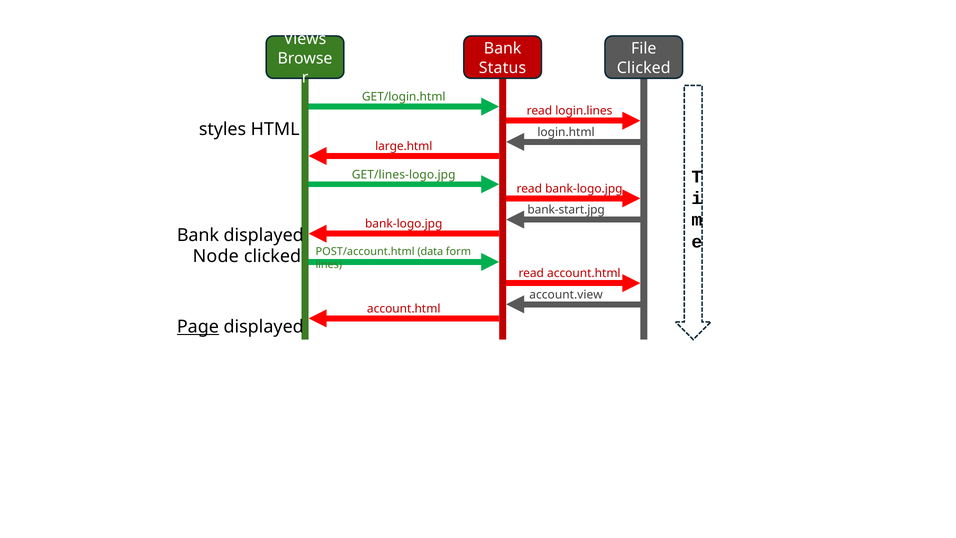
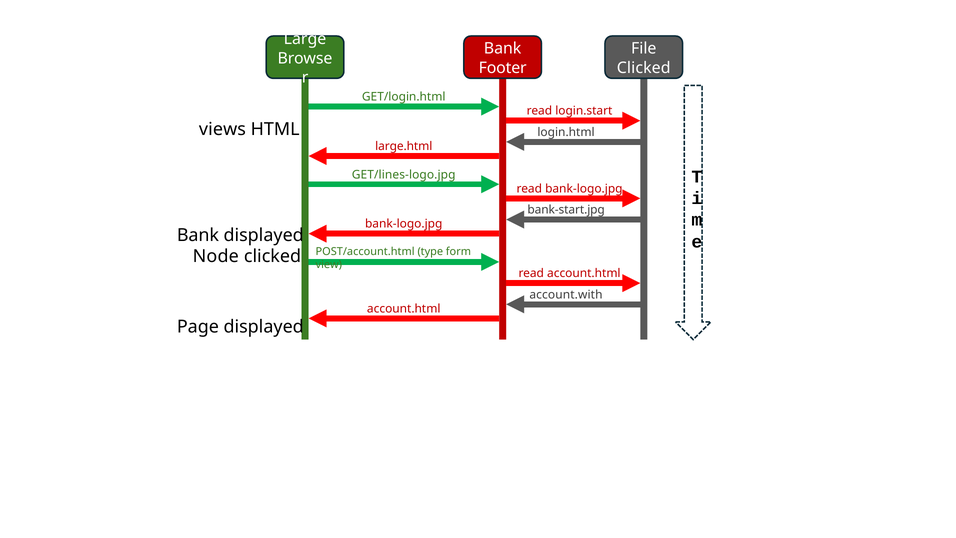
Views: Views -> Large (305, 39)
Status: Status -> Footer (503, 68)
login.lines: login.lines -> login.start (584, 111)
styles: styles -> views (222, 129)
data: data -> type (430, 251)
lines: lines -> view (329, 265)
account.view: account.view -> account.with (566, 294)
Page underline: present -> none (198, 327)
